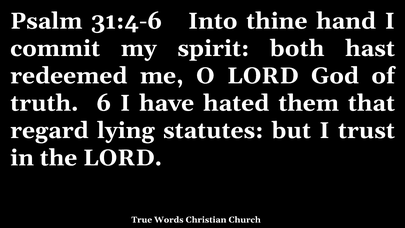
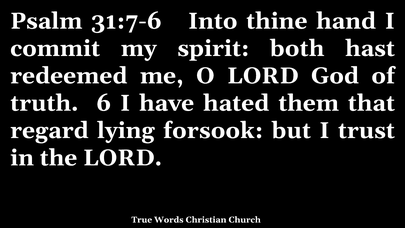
31:4-6: 31:4-6 -> 31:7-6 (126, 21)
statutes: statutes -> forsook (213, 130)
